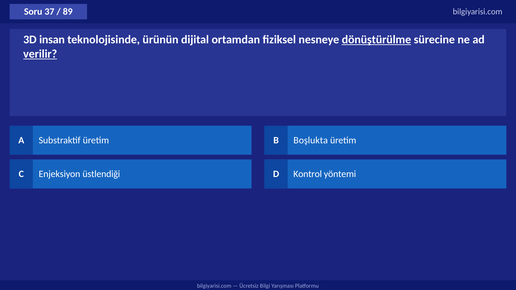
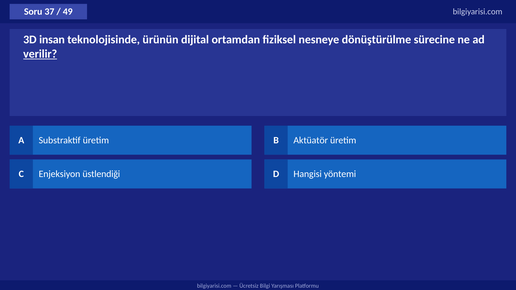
89: 89 -> 49 (68, 12)
dönüştürülme underline: present -> none (376, 40)
Boşlukta: Boşlukta -> Aktüatör (311, 140)
Kontrol: Kontrol -> Hangisi (308, 174)
